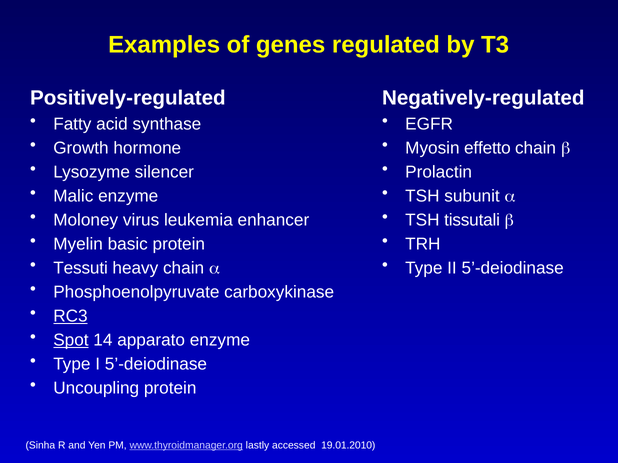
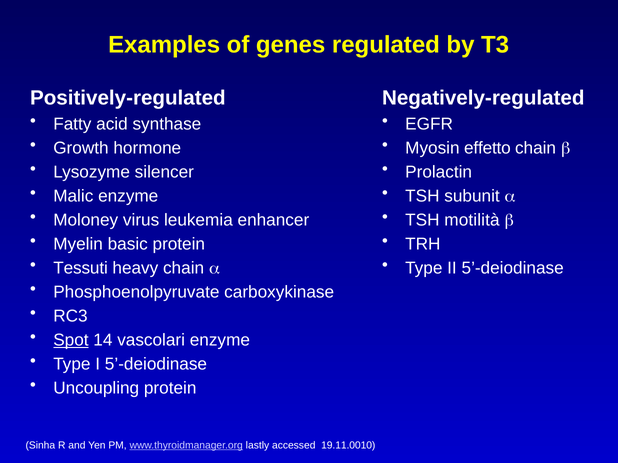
tissutali: tissutali -> motilità (472, 220)
RC3 underline: present -> none (70, 316)
apparato: apparato -> vascolari (151, 340)
19.01.2010: 19.01.2010 -> 19.11.0010 (348, 446)
